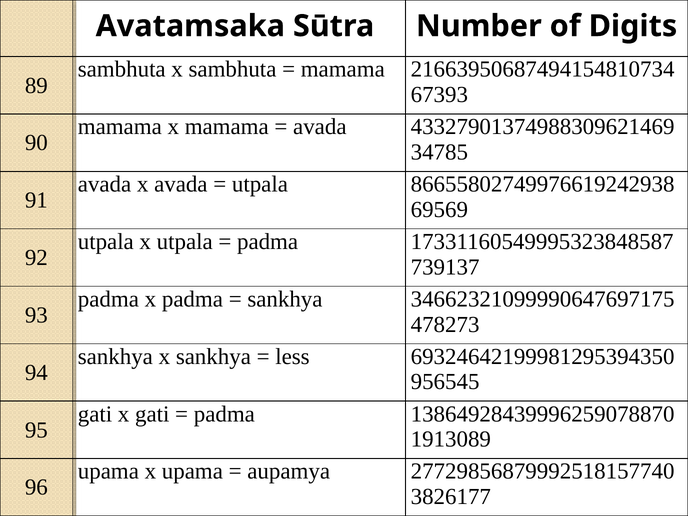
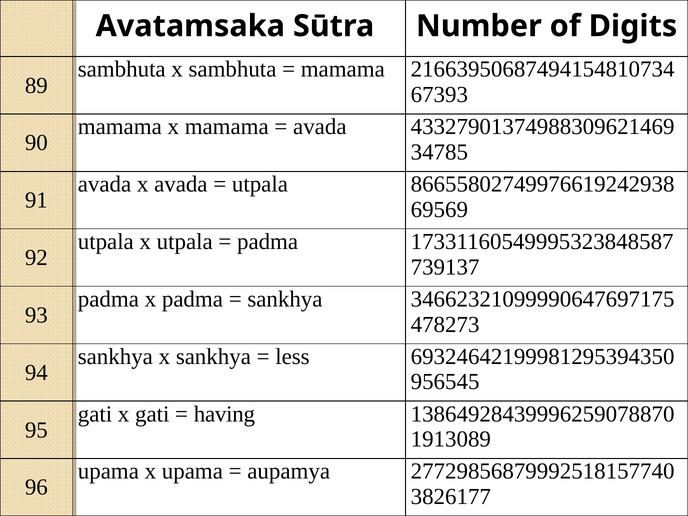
padma: padma -> having (224, 414)
